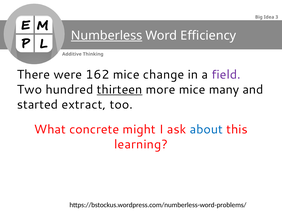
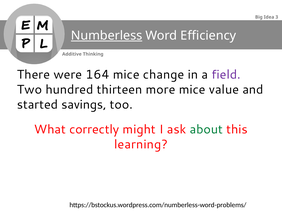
162: 162 -> 164 (97, 75)
thirteen underline: present -> none (120, 90)
many: many -> value (224, 90)
extract: extract -> savings (84, 105)
concrete: concrete -> correctly (94, 130)
about colour: blue -> green (206, 130)
